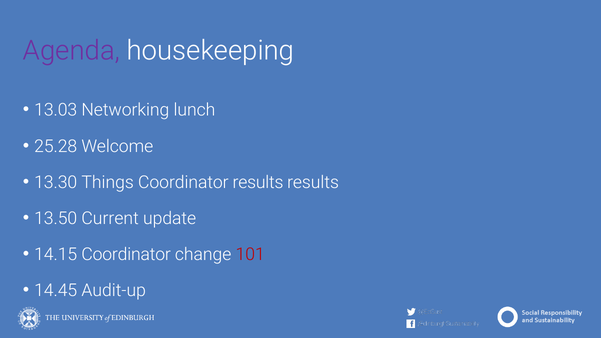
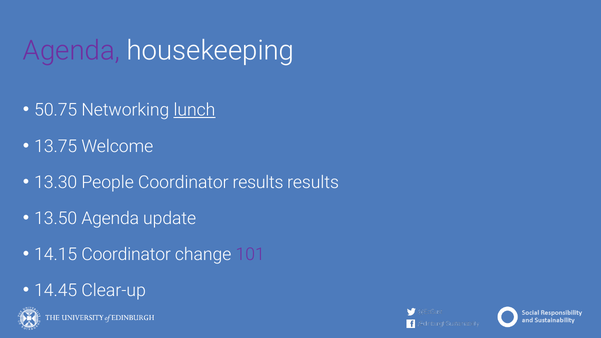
13.03: 13.03 -> 50.75 (56, 110)
lunch underline: none -> present (194, 110)
25.28: 25.28 -> 13.75 (56, 146)
Things: Things -> People (108, 182)
13.50 Current: Current -> Agenda (110, 218)
101 colour: red -> purple (250, 254)
Audit-up: Audit-up -> Clear-up (114, 290)
